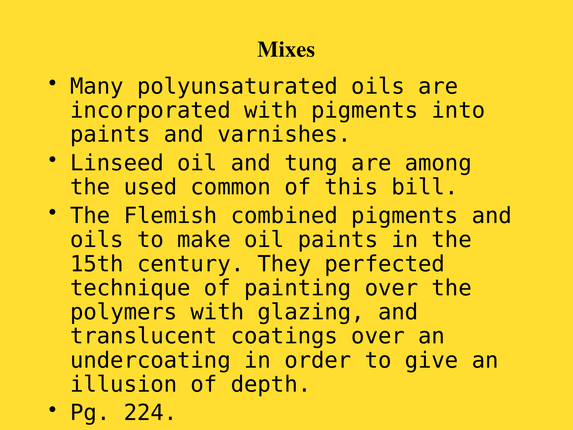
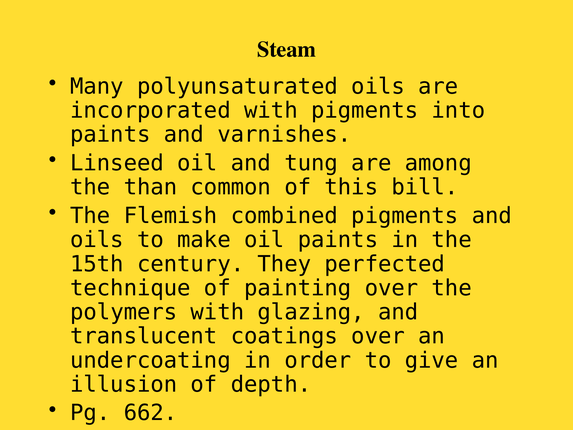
Mixes: Mixes -> Steam (287, 49)
used: used -> than (151, 187)
224: 224 -> 662 (151, 413)
